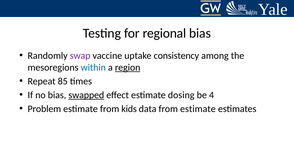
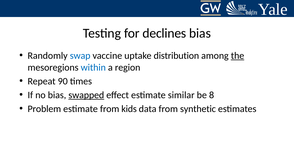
regional: regional -> declines (164, 33)
swap colour: purple -> blue (80, 55)
consistency: consistency -> distribution (176, 55)
the underline: none -> present (238, 55)
region underline: present -> none (128, 67)
85: 85 -> 90 (63, 81)
dosing: dosing -> similar (181, 95)
4: 4 -> 8 (212, 95)
from estimate: estimate -> synthetic (198, 108)
